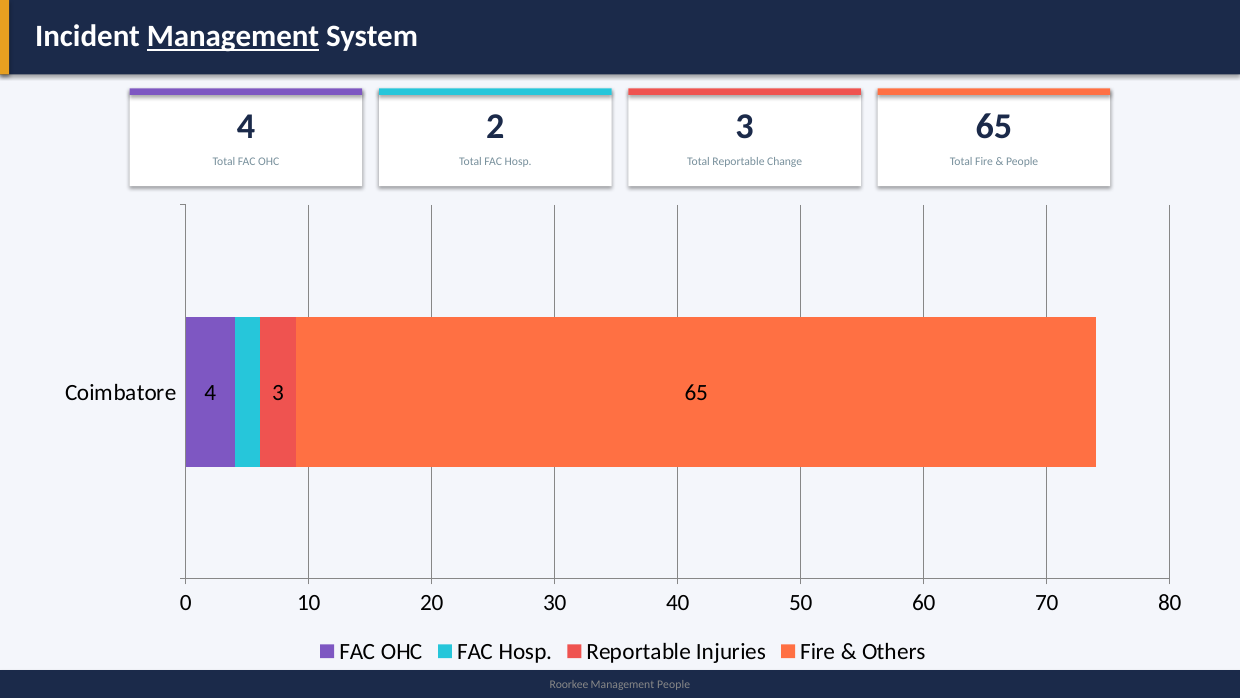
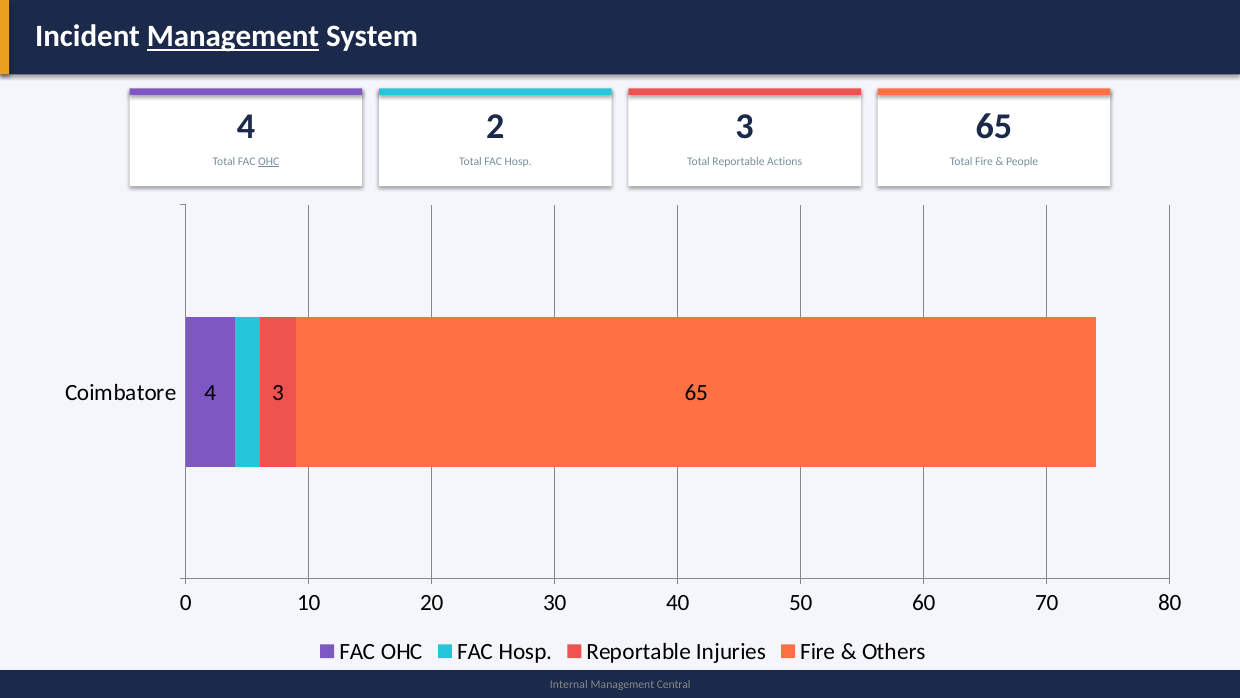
OHC underline: none -> present (269, 161)
Change: Change -> Actions (785, 161)
Roorkee: Roorkee -> Internal (569, 684)
Management People: People -> Central (674, 684)
